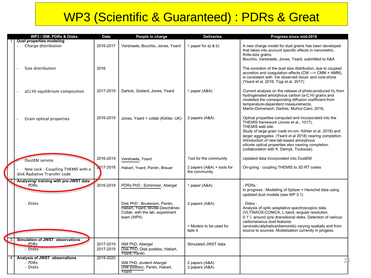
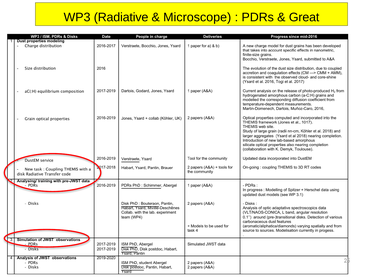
Scientific: Scientific -> Radiative (121, 17)
Guaranteed: Guaranteed -> Microscope (197, 17)
